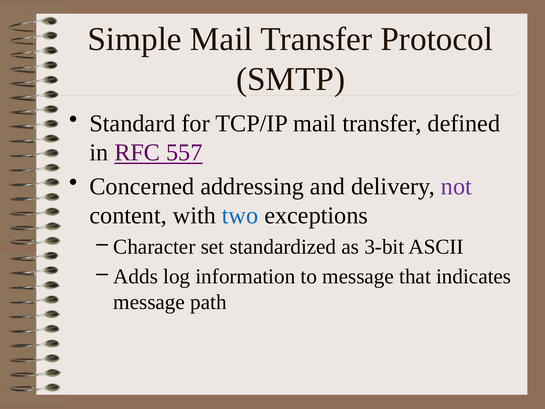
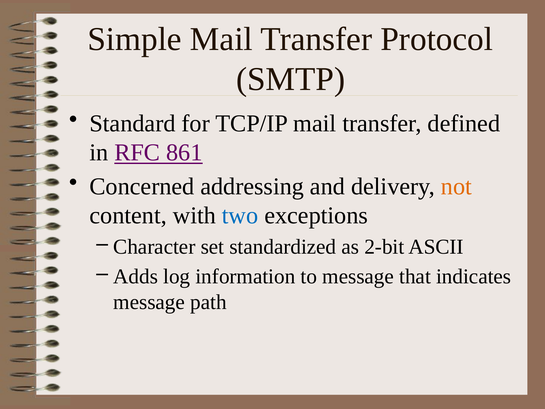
557: 557 -> 861 (184, 152)
not colour: purple -> orange (456, 186)
3-bit: 3-bit -> 2-bit (384, 247)
